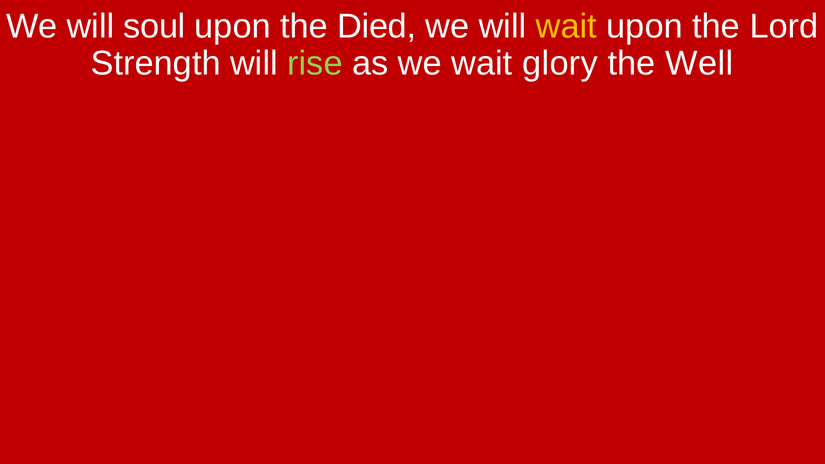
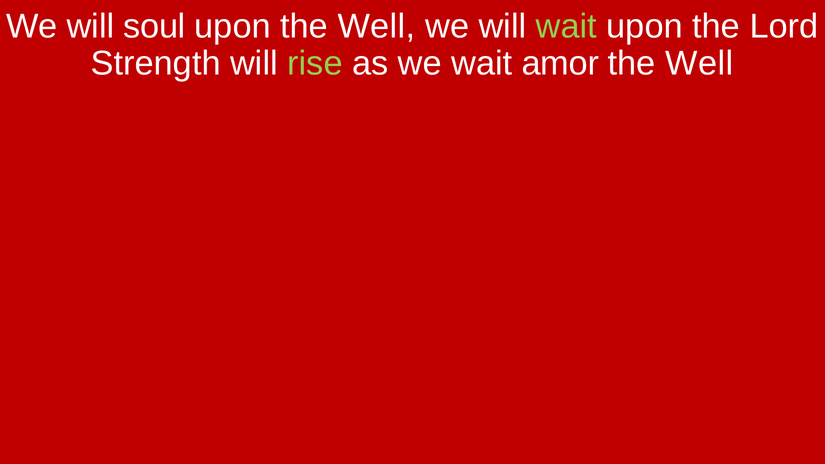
upon the Died: Died -> Well (376, 26)
wait colour: yellow -> light green (566, 26)
glory: glory -> amor (560, 63)
